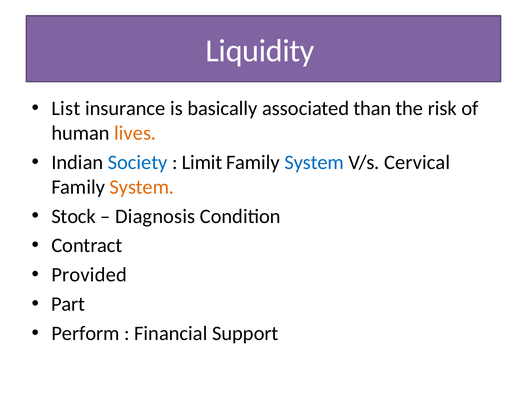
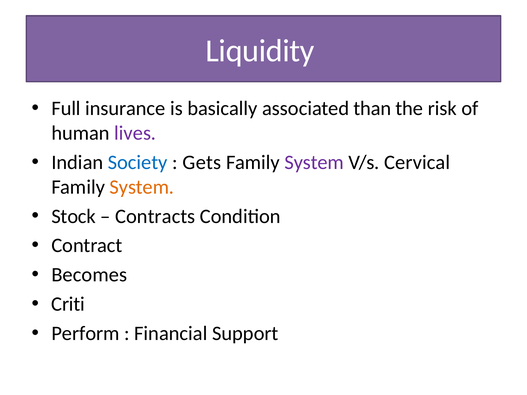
List: List -> Full (66, 109)
lives colour: orange -> purple (135, 133)
Limit: Limit -> Gets (202, 162)
System colour: blue -> purple (314, 162)
Diagnosis: Diagnosis -> Contracts (155, 216)
Provided: Provided -> Becomes (89, 275)
Part: Part -> Criti (68, 304)
